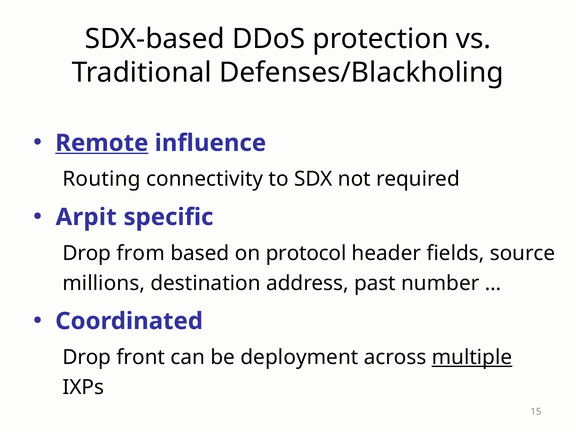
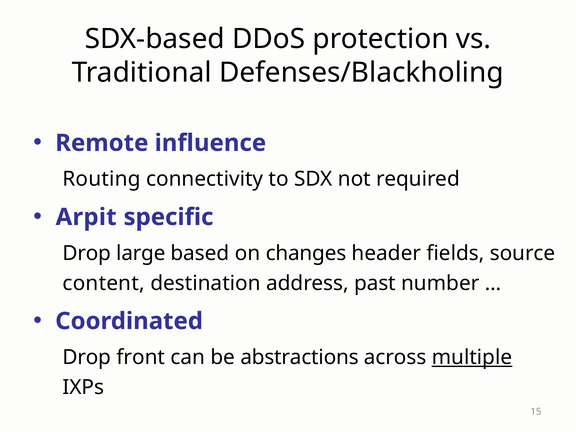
Remote underline: present -> none (102, 143)
from: from -> large (141, 253)
protocol: protocol -> changes (306, 253)
millions: millions -> content (104, 283)
deployment: deployment -> abstractions (300, 357)
